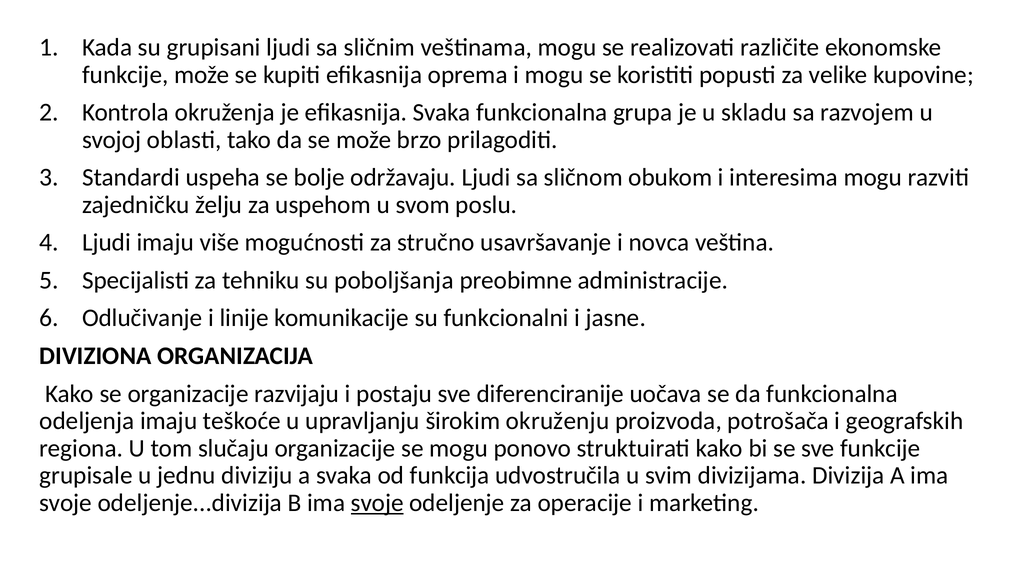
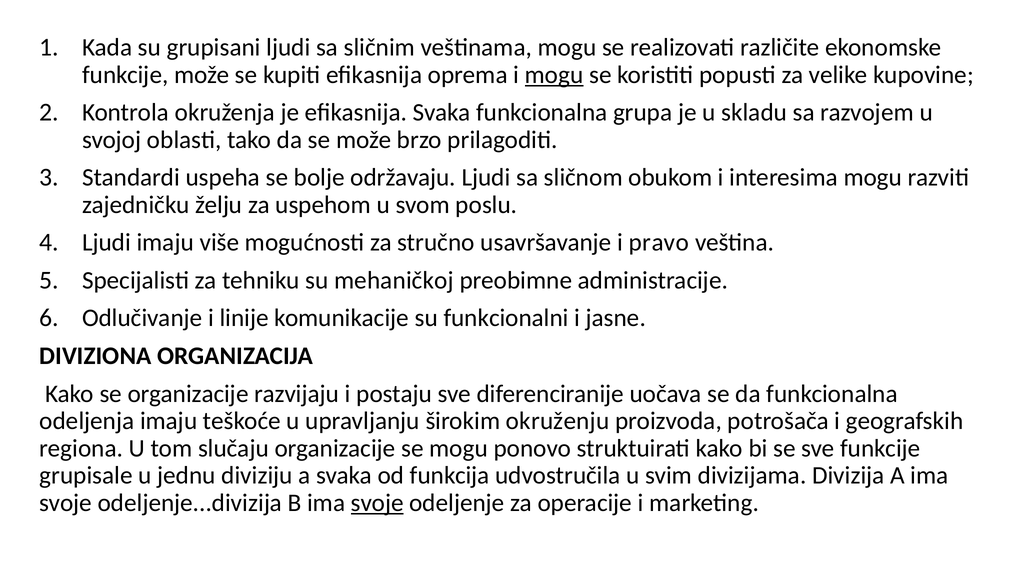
mogu underline: none -> present (554, 75)
novca: novca -> pravo (659, 243)
poboljšanja: poboljšanja -> mehaničkoj (394, 280)
